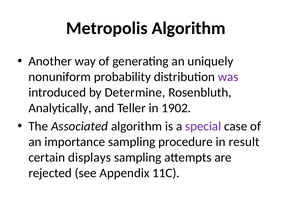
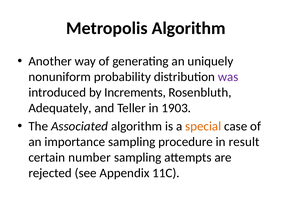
Determine: Determine -> Increments (135, 92)
Analytically: Analytically -> Adequately (60, 108)
1902: 1902 -> 1903 (176, 108)
special colour: purple -> orange (203, 126)
displays: displays -> number (90, 157)
